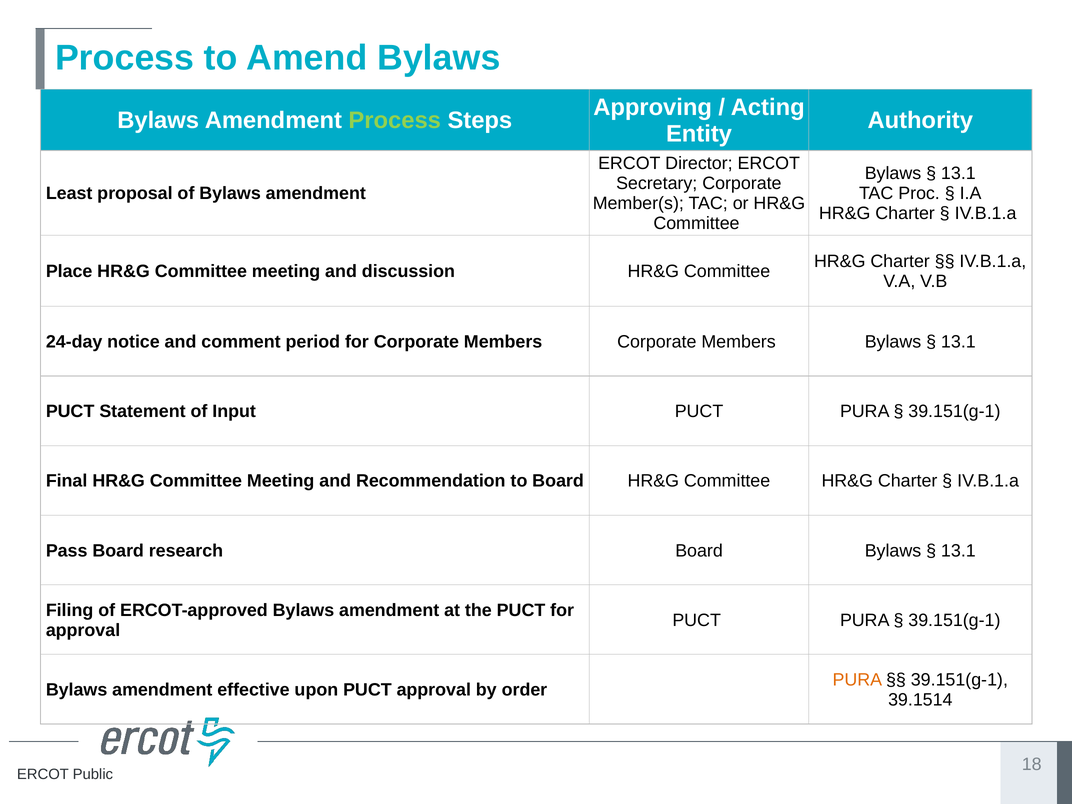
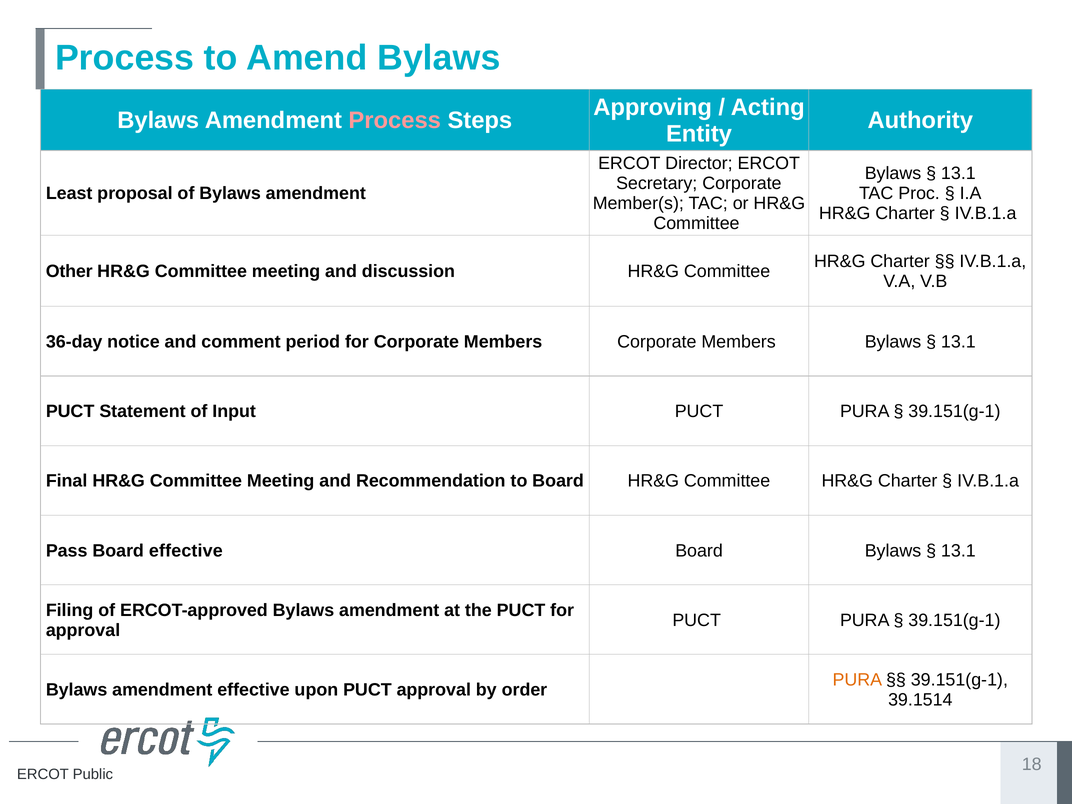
Process colour: light green -> pink (395, 121)
Place: Place -> Other (69, 271)
24-day: 24-day -> 36-day (74, 342)
Board research: research -> effective (186, 551)
